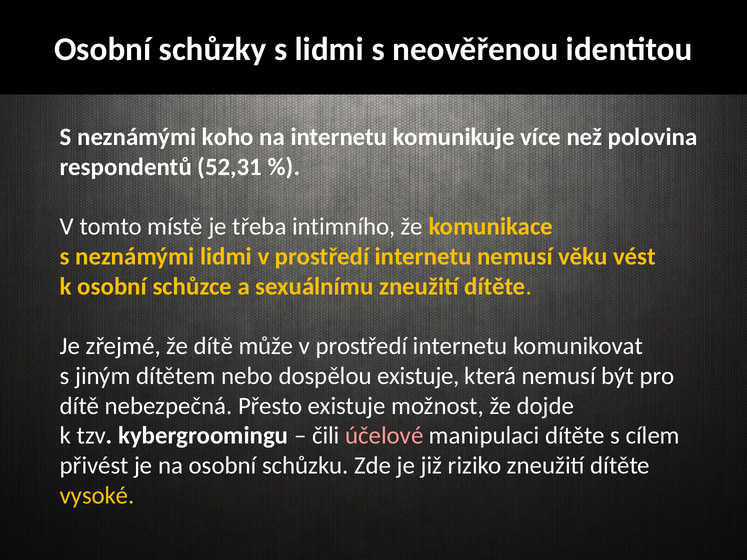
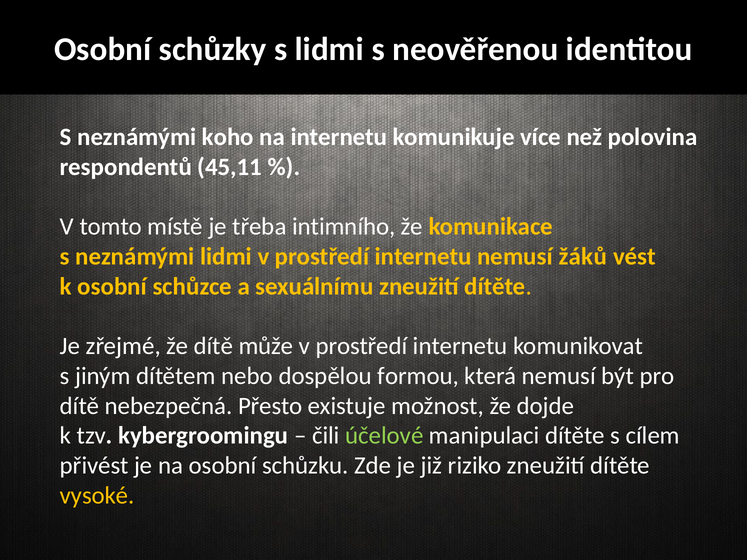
52,31: 52,31 -> 45,11 (230, 167)
věku: věku -> žáků (583, 257)
dospělou existuje: existuje -> formou (418, 376)
účelové colour: pink -> light green (384, 436)
